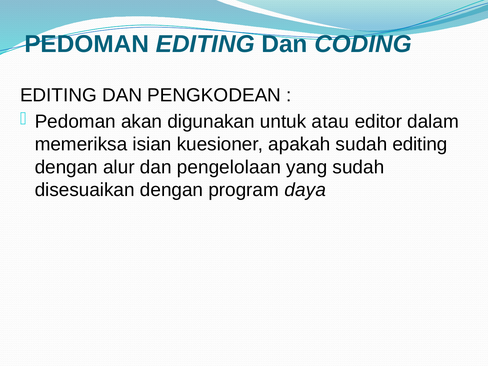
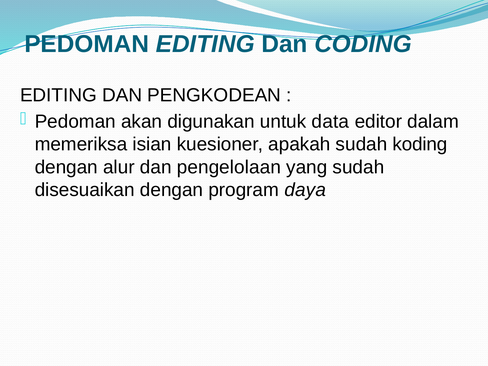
atau: atau -> data (330, 122)
sudah editing: editing -> koding (420, 144)
